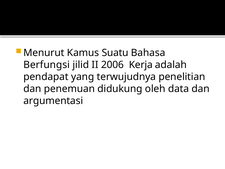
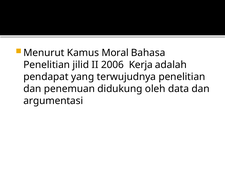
Suatu: Suatu -> Moral (115, 53)
Berfungsi: Berfungsi -> Penelitian (47, 65)
